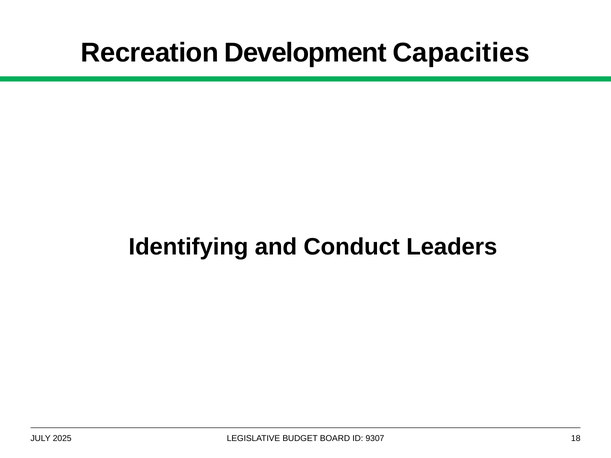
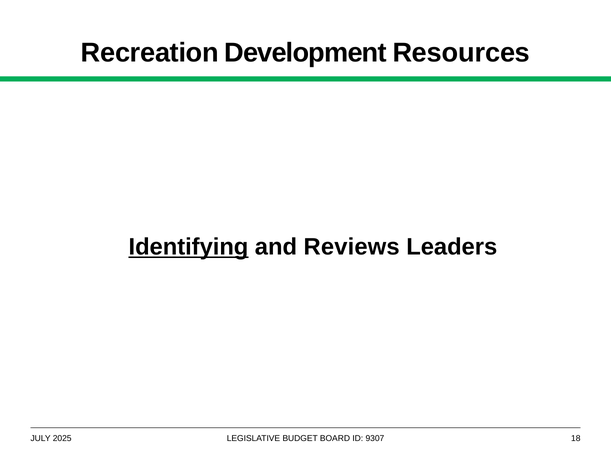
Capacities: Capacities -> Resources (461, 53)
Identifying underline: none -> present (188, 247)
Conduct: Conduct -> Reviews (352, 247)
